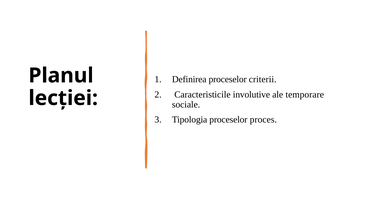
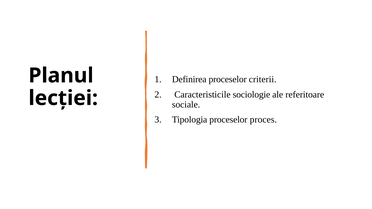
involutive: involutive -> sociologie (251, 95)
temporare: temporare -> referitoare (305, 95)
